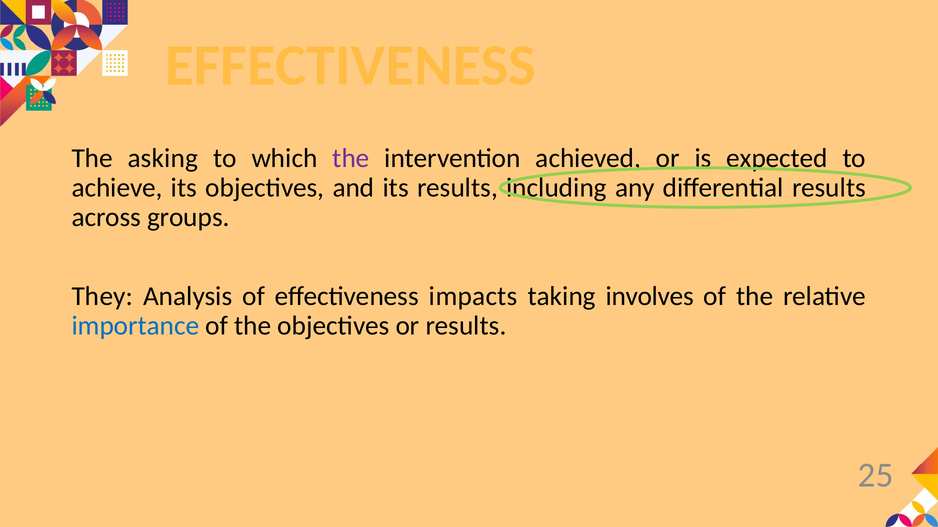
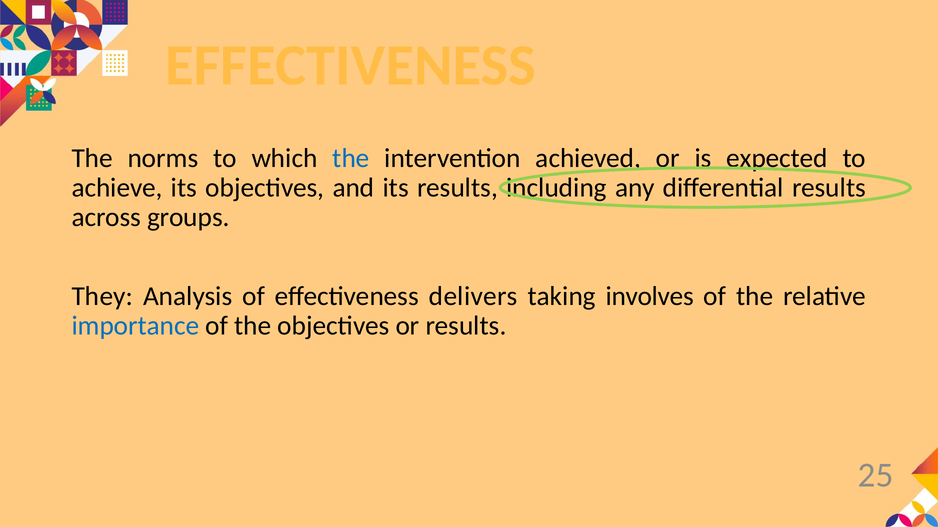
asking: asking -> norms (163, 159)
the colour: purple -> blue (351, 159)
impacts: impacts -> delivers (473, 296)
